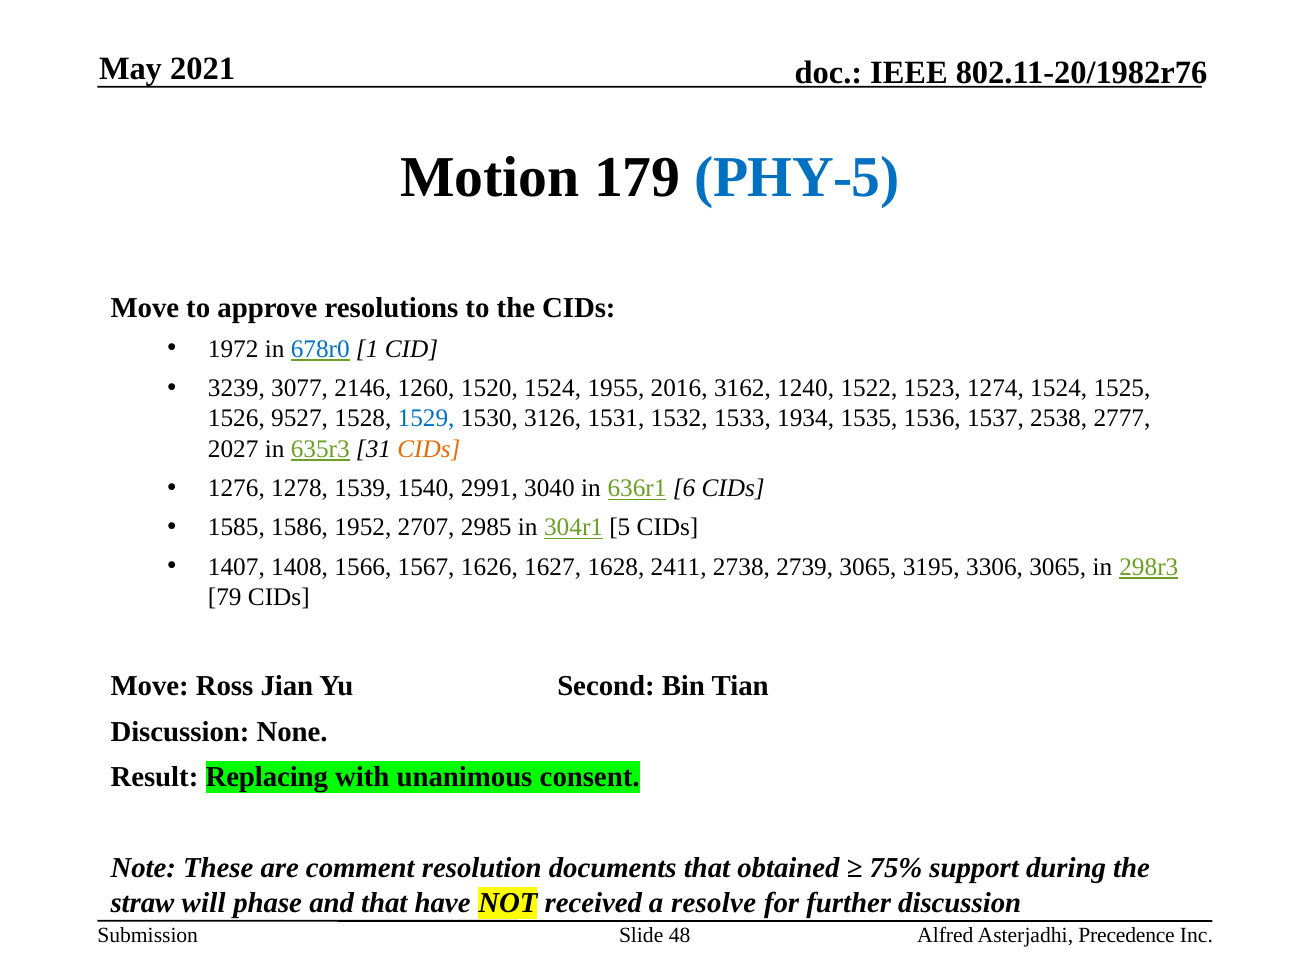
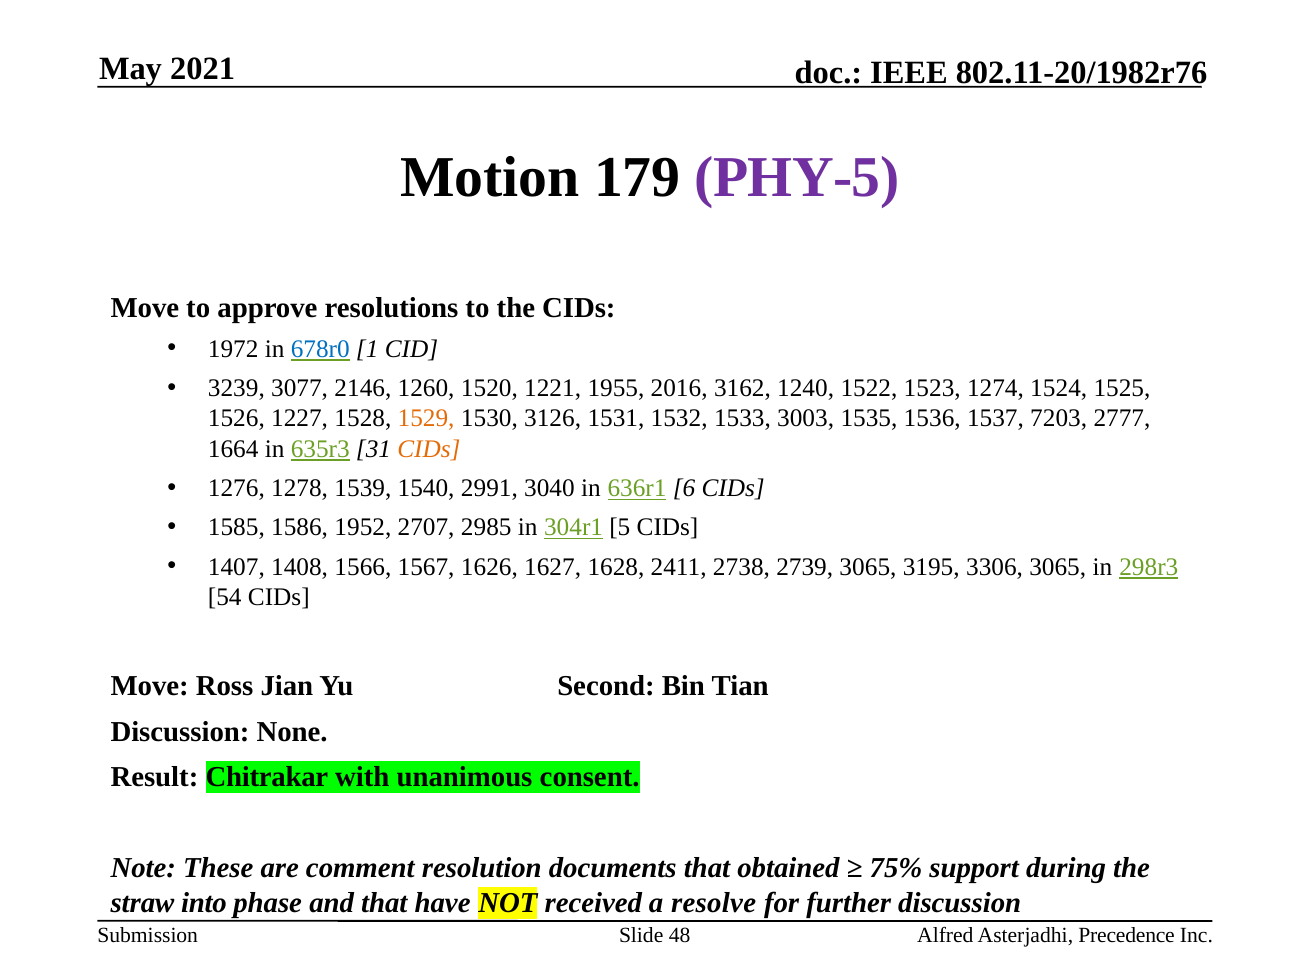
PHY-5 colour: blue -> purple (797, 177)
1520 1524: 1524 -> 1221 (553, 388)
9527: 9527 -> 1227 (300, 418)
1529 colour: blue -> orange (426, 418)
1934: 1934 -> 3003 (806, 418)
2538: 2538 -> 7203 (1059, 418)
2027: 2027 -> 1664 (233, 449)
79: 79 -> 54 (225, 597)
Replacing: Replacing -> Chitrakar (267, 777)
will: will -> into (204, 902)
